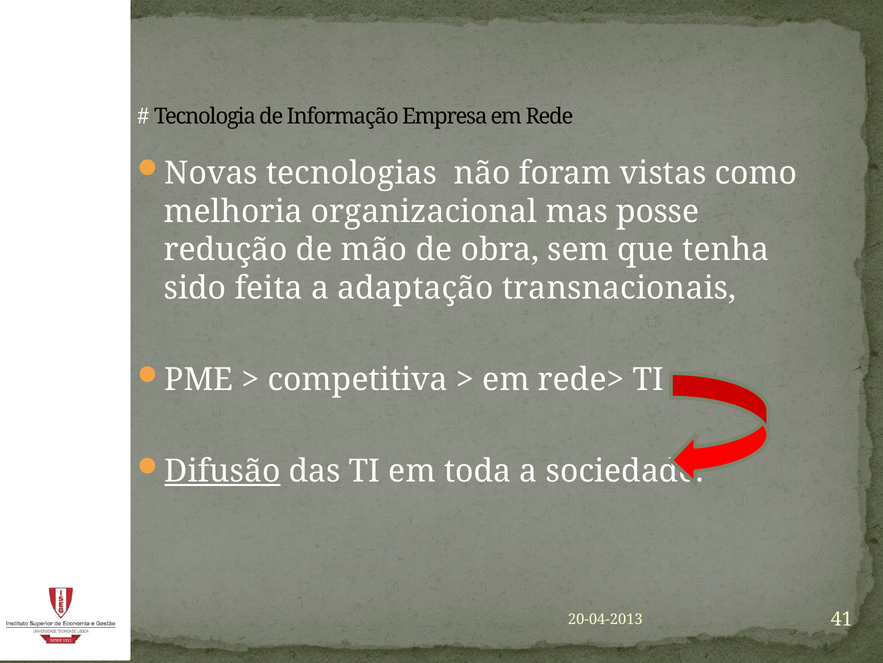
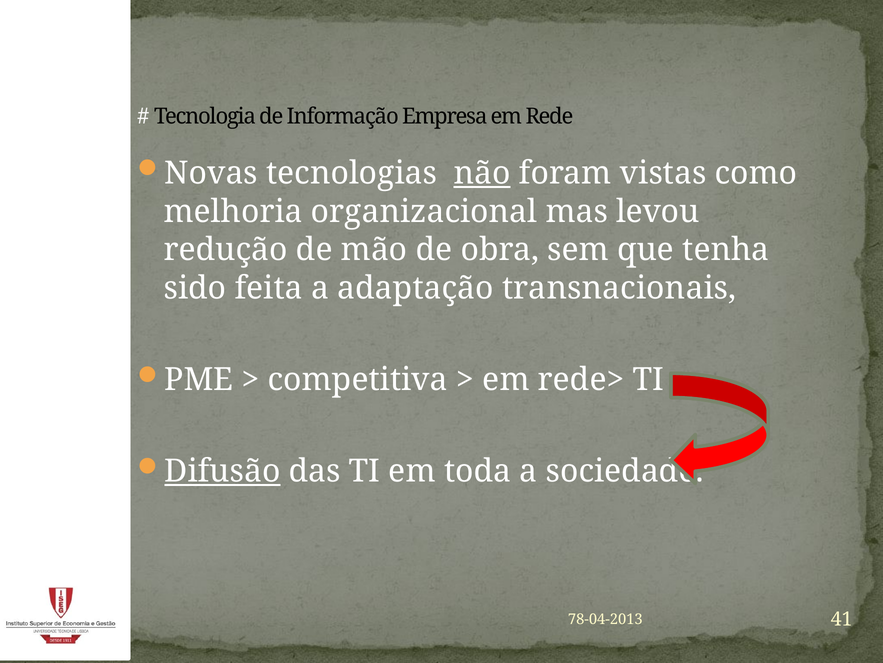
não underline: none -> present (482, 173)
posse: posse -> levou (658, 211)
20-04-2013: 20-04-2013 -> 78-04-2013 (605, 619)
